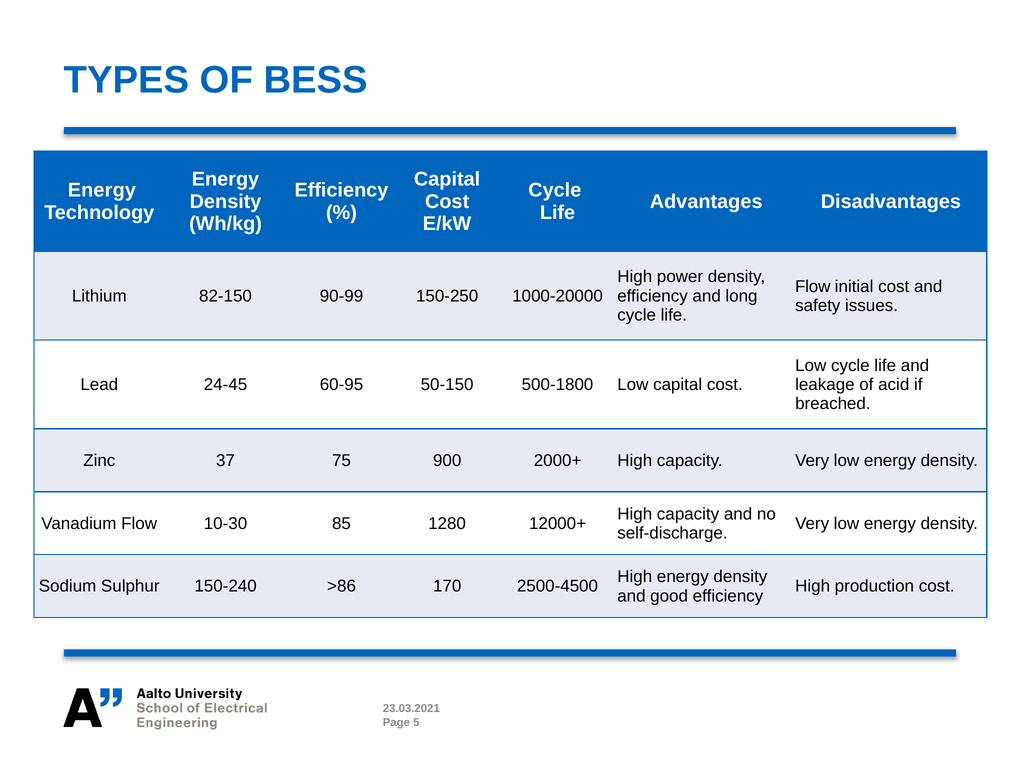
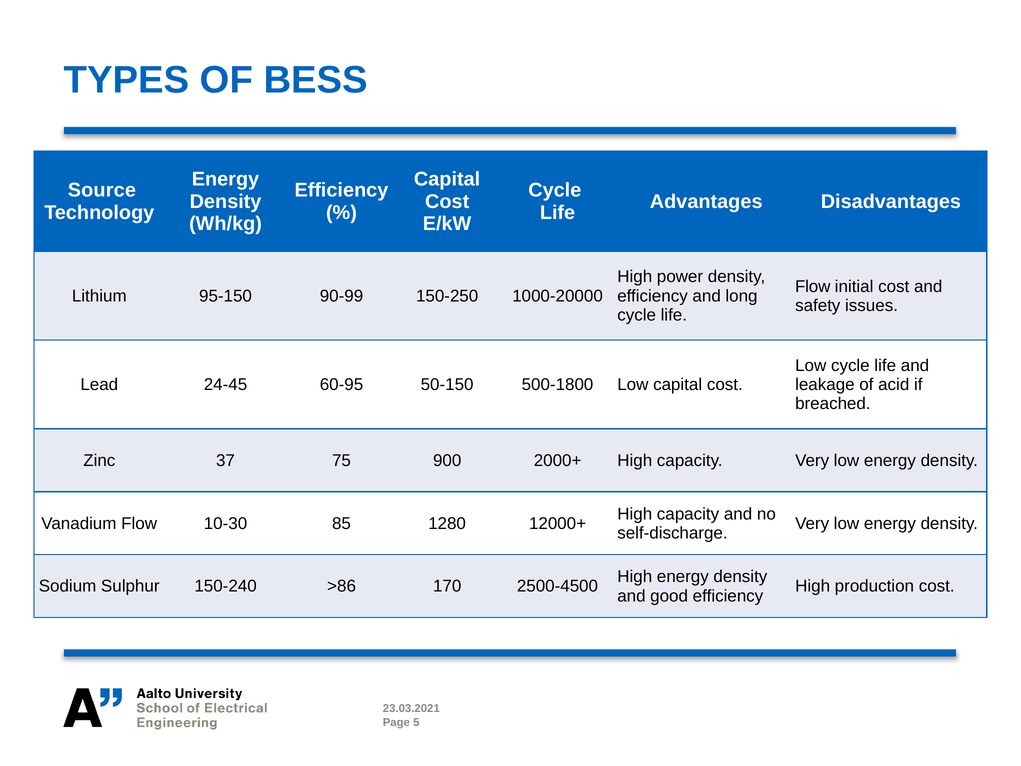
Energy: Energy -> Source (102, 190)
82-150: 82-150 -> 95-150 (226, 296)
